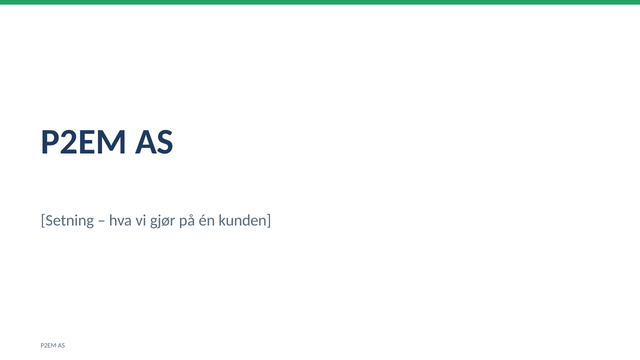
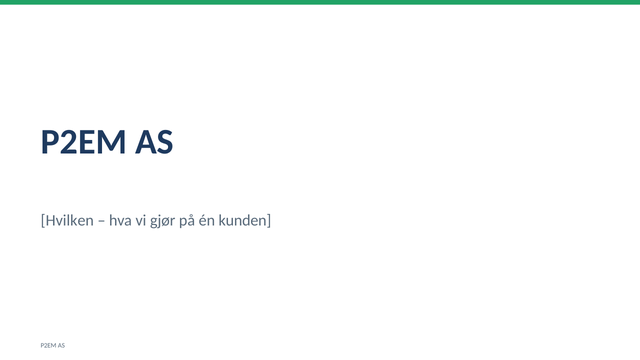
Setning: Setning -> Hvilken (67, 220)
